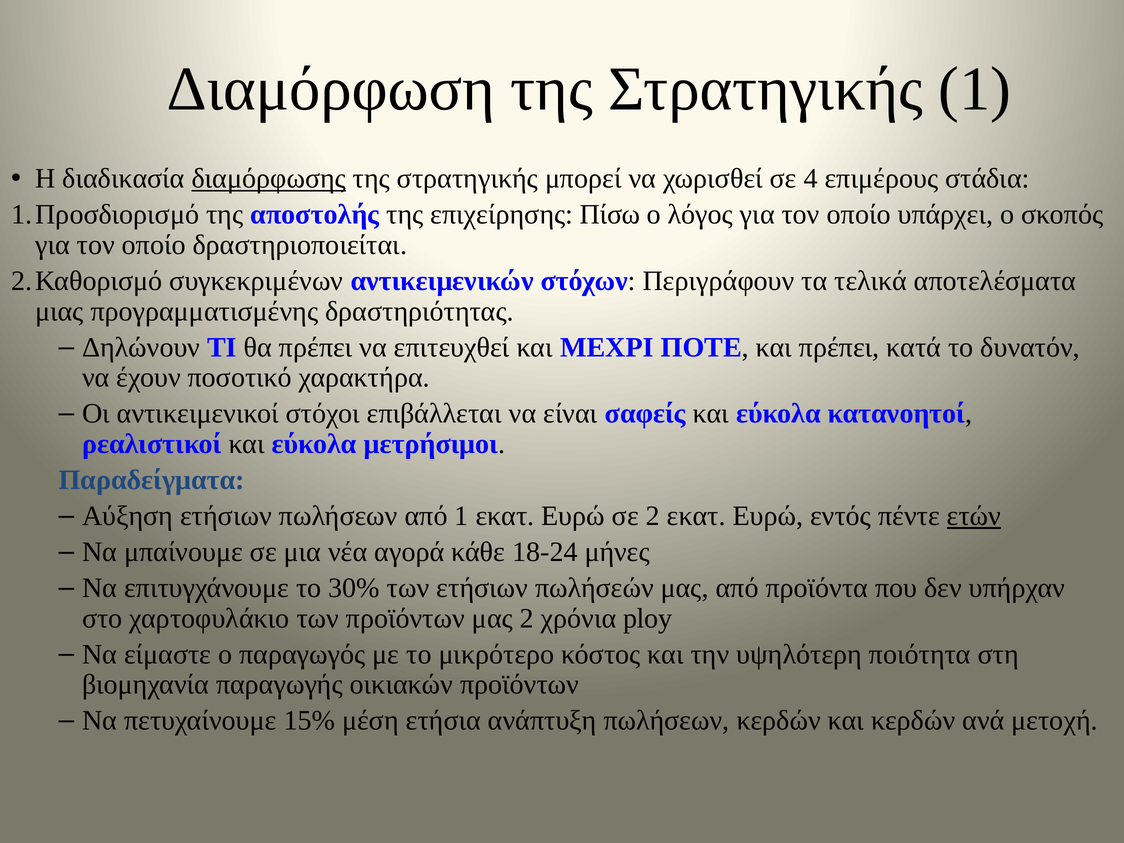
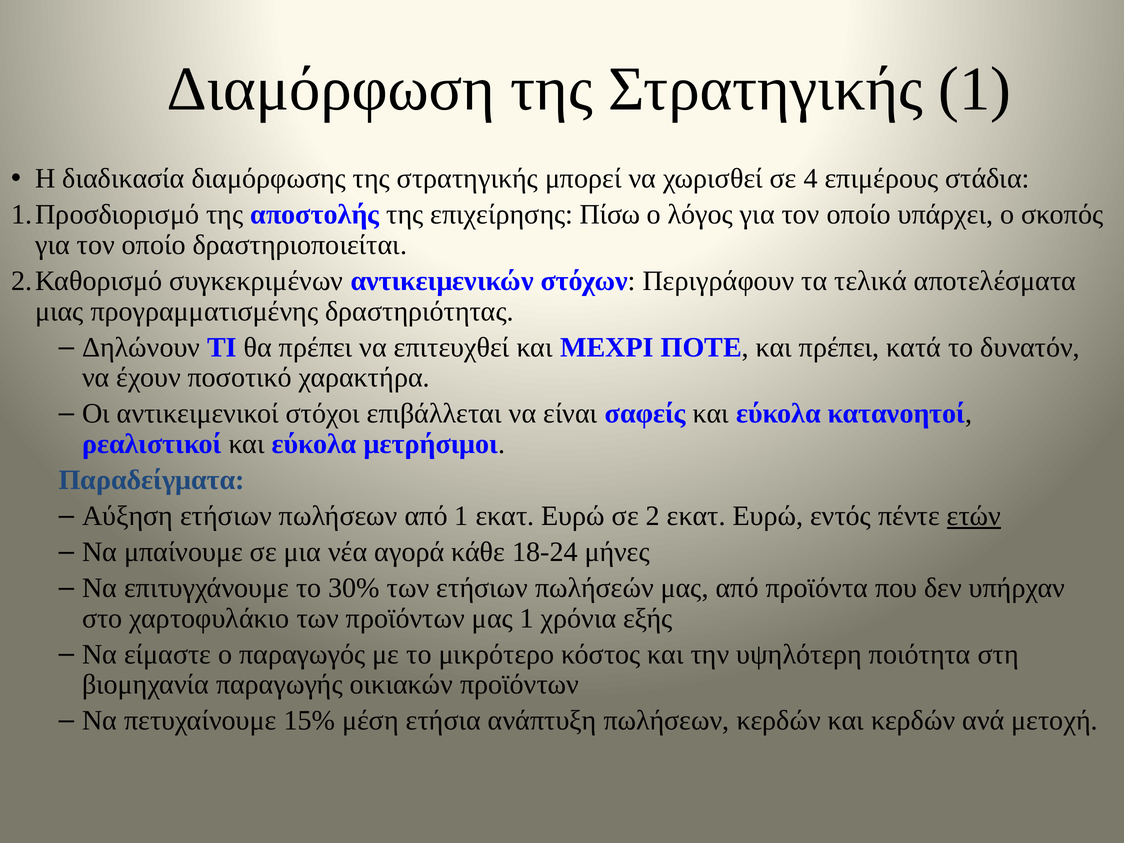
διαμόρφωσης underline: present -> none (269, 179)
μας 2: 2 -> 1 (527, 618)
ploy: ploy -> εξής (648, 618)
